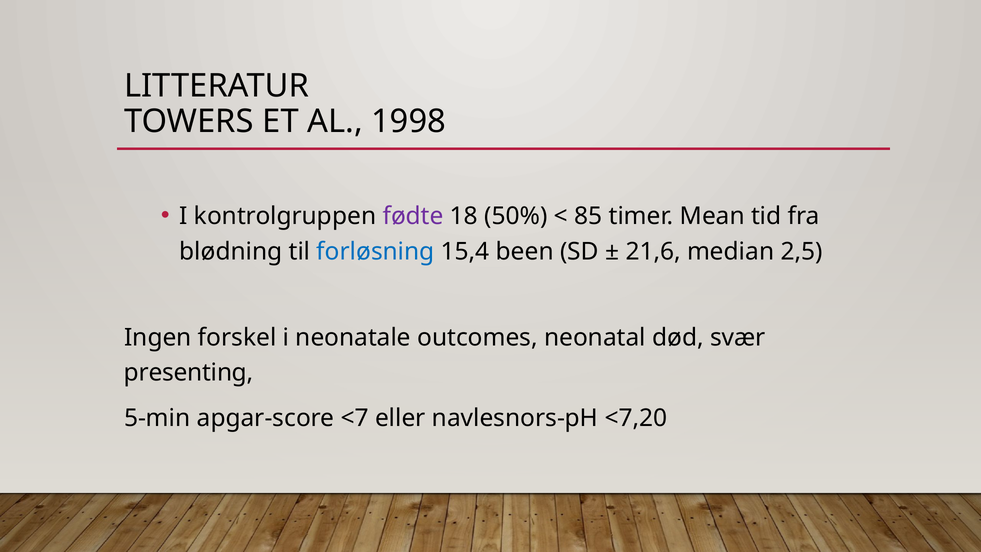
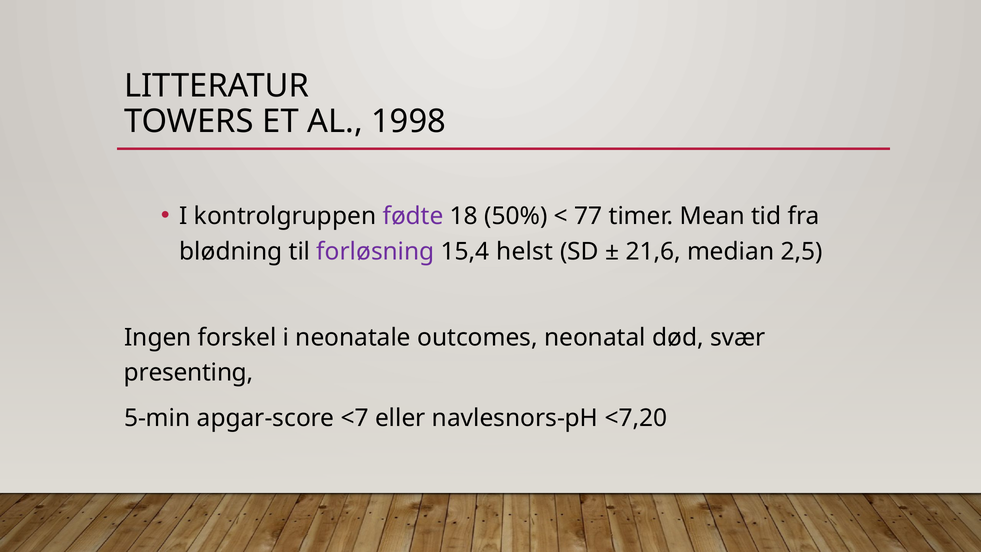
85: 85 -> 77 (588, 216)
forløsning colour: blue -> purple (376, 251)
been: been -> helst (525, 251)
